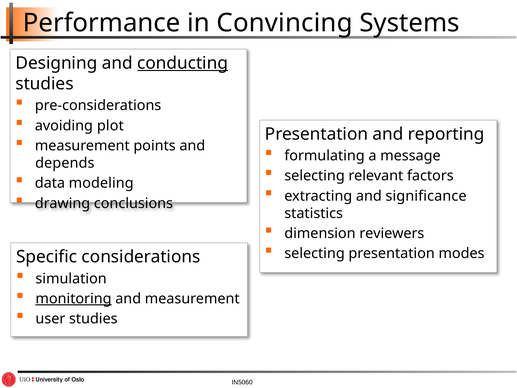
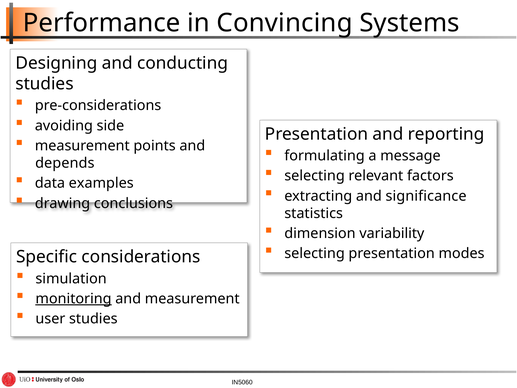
conducting underline: present -> none (183, 63)
plot: plot -> side (110, 126)
modeling: modeling -> examples (101, 183)
reviewers: reviewers -> variability (392, 233)
